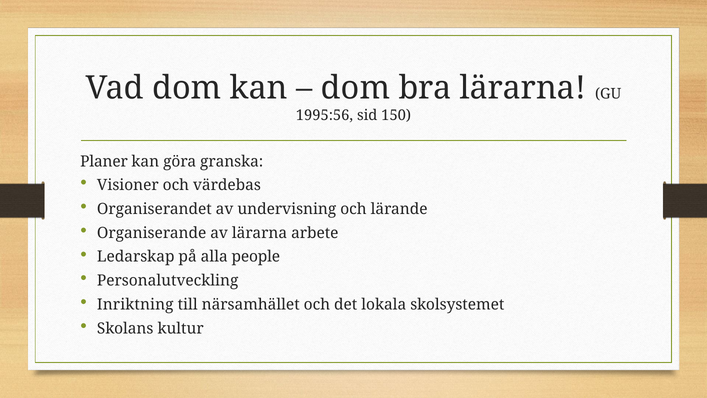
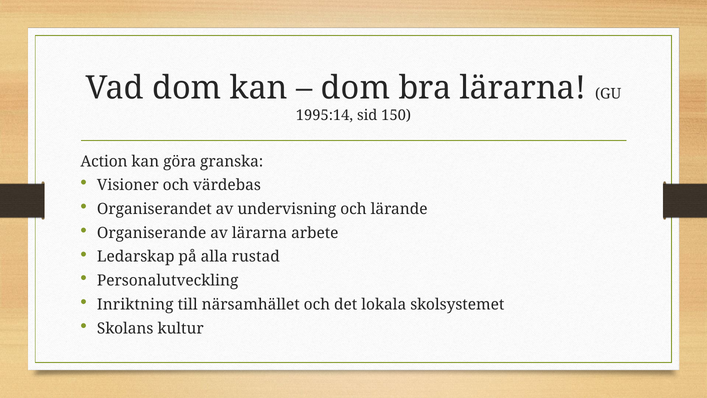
1995:56: 1995:56 -> 1995:14 (324, 115)
Planer: Planer -> Action (104, 161)
people: people -> rustad (256, 257)
